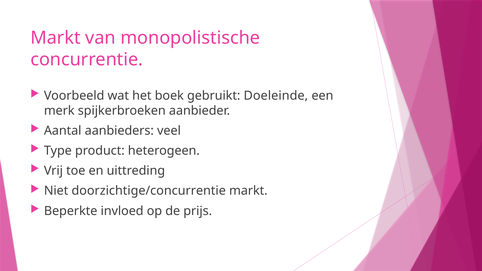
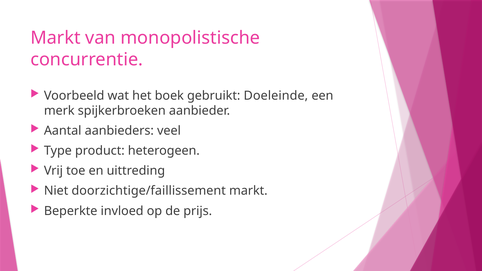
doorzichtige/concurrentie: doorzichtige/concurrentie -> doorzichtige/faillissement (149, 191)
